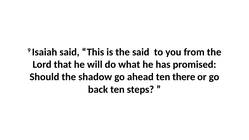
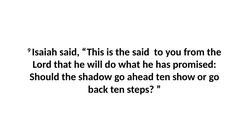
there: there -> show (184, 77)
